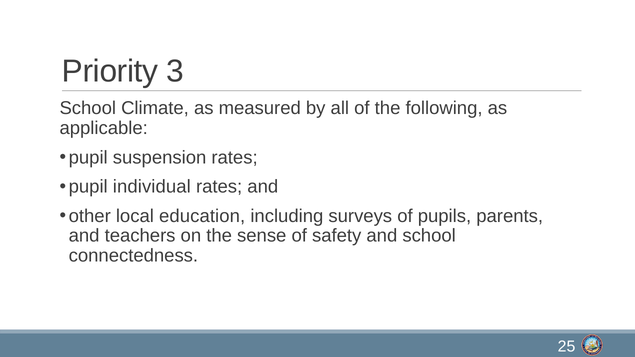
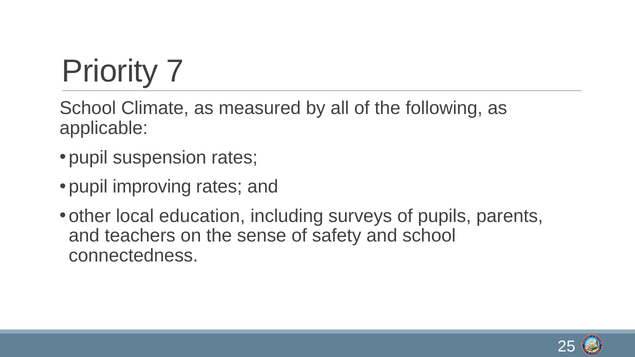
3: 3 -> 7 (175, 71)
individual: individual -> improving (152, 187)
